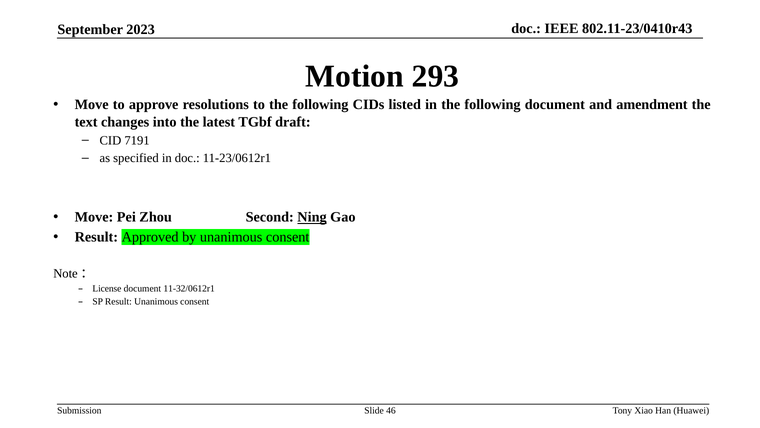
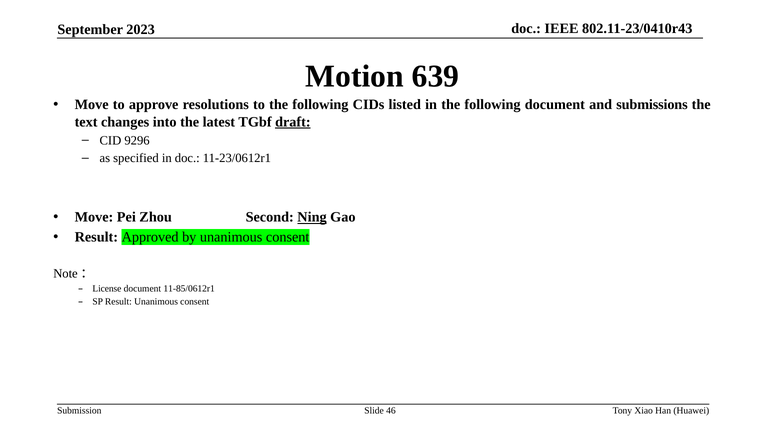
293: 293 -> 639 (435, 76)
amendment: amendment -> submissions (652, 105)
draft underline: none -> present (293, 122)
7191: 7191 -> 9296 (137, 140)
11-32/0612r1: 11-32/0612r1 -> 11-85/0612r1 (189, 288)
